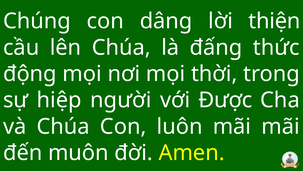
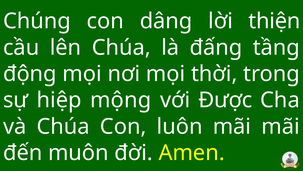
thức: thức -> tầng (276, 47)
người: người -> mộng (121, 100)
